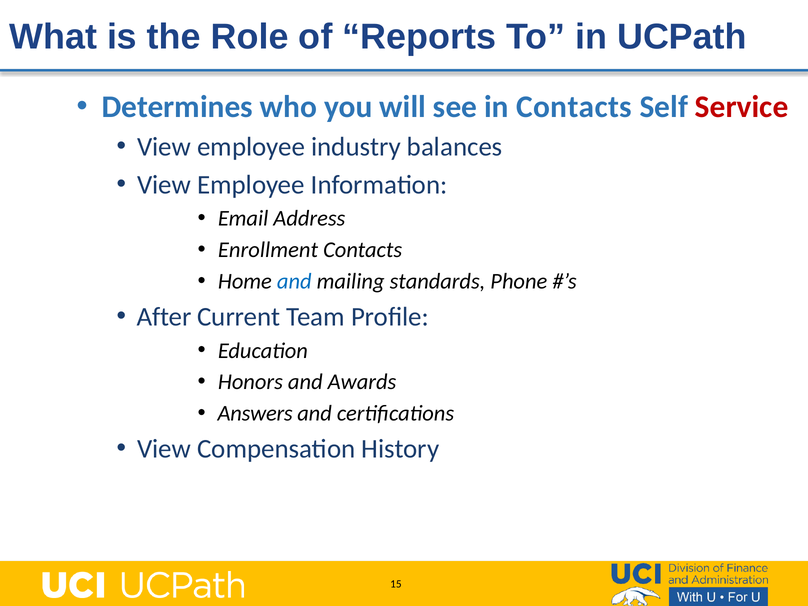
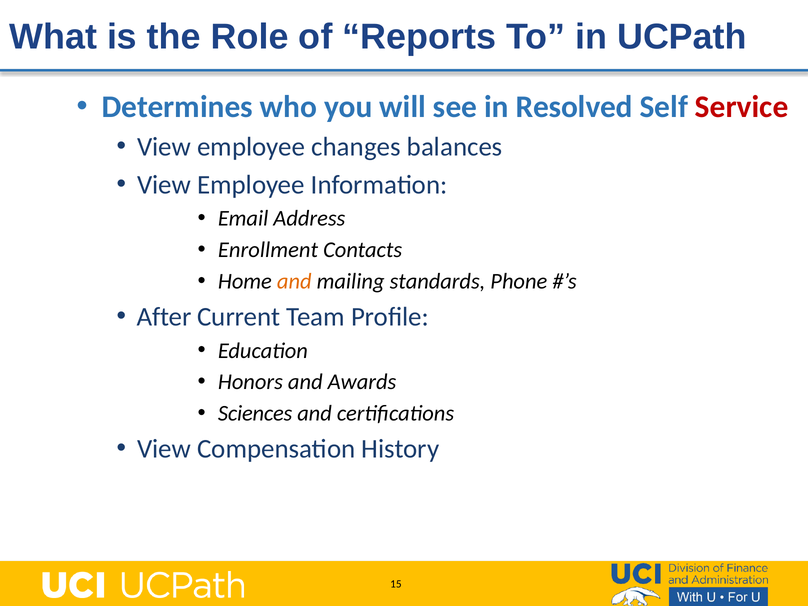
in Contacts: Contacts -> Resolved (574, 107)
industry: industry -> changes (356, 147)
and colour: blue -> orange (294, 281)
Answers: Answers -> Sciences (255, 414)
